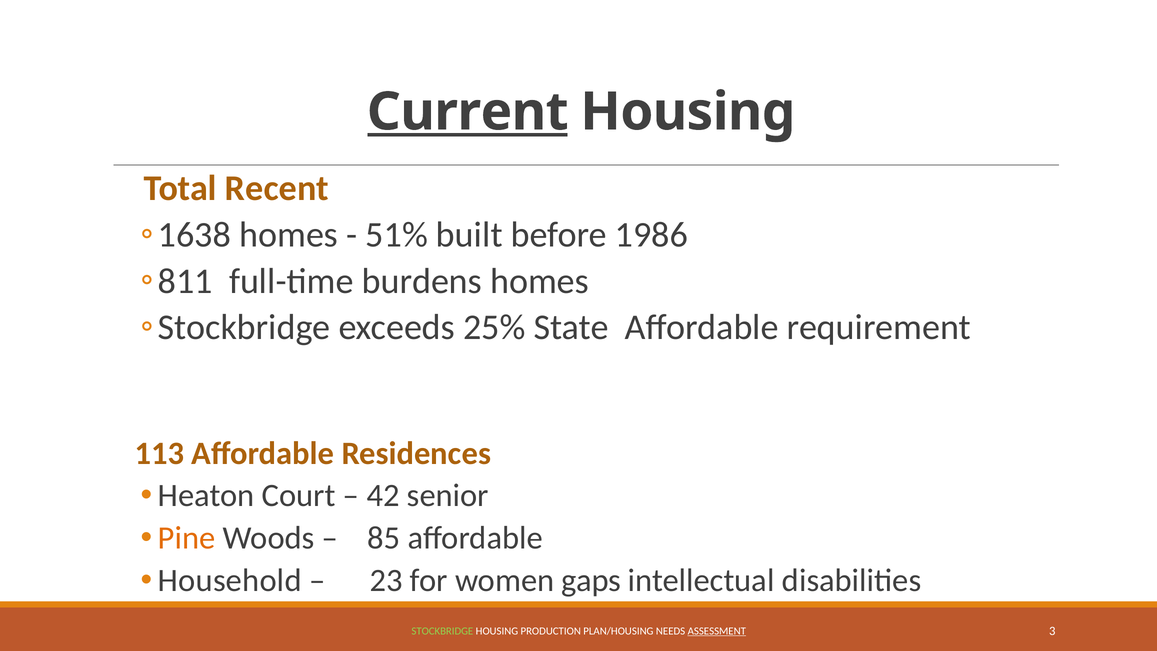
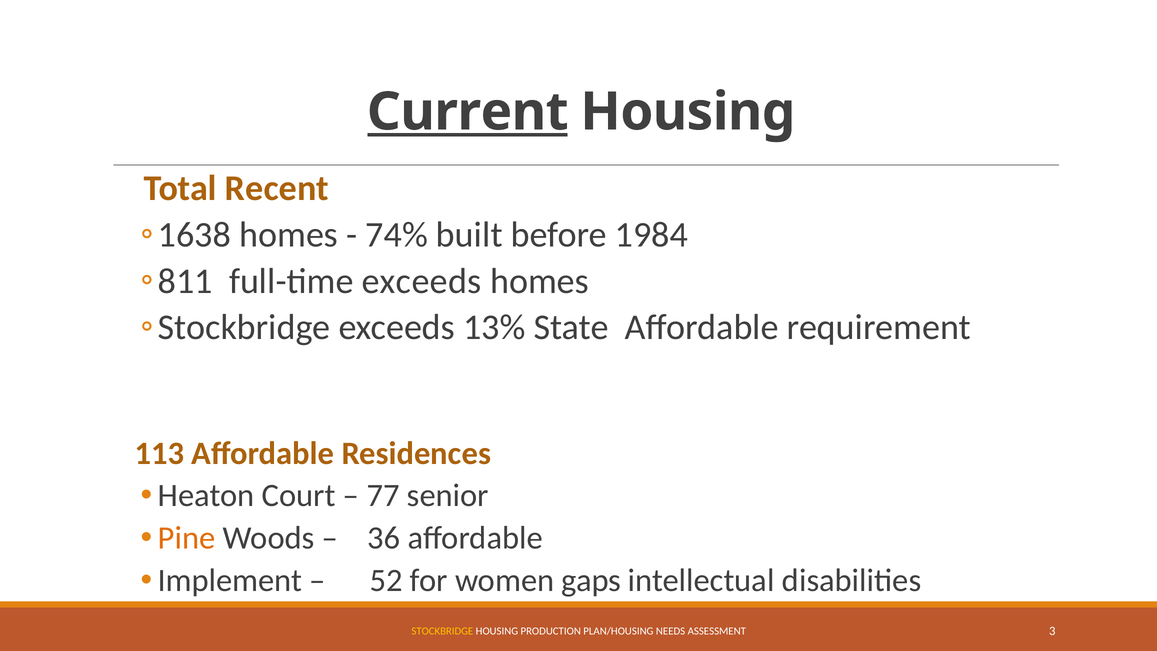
51%: 51% -> 74% (397, 235)
1986: 1986 -> 1984 (651, 235)
full-time burdens: burdens -> exceeds (422, 281)
25%: 25% -> 13% (494, 327)
42: 42 -> 77 (383, 496)
85: 85 -> 36 (384, 538)
Household: Household -> Implement (230, 580)
23: 23 -> 52 (386, 580)
STOCKBRIDGE colour: light green -> yellow (442, 631)
ASSESSMENT underline: present -> none (717, 631)
